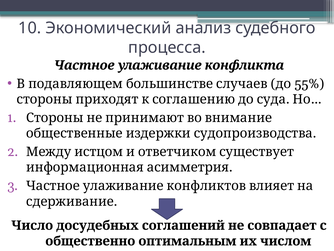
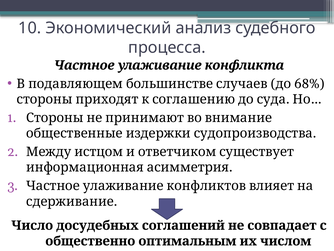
55%: 55% -> 68% (309, 84)
